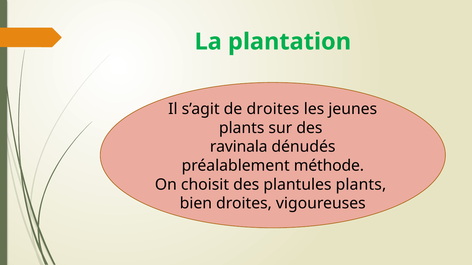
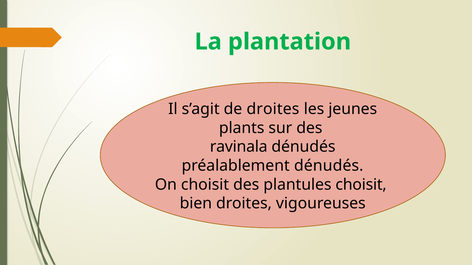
préalablement méthode: méthode -> dénudés (329, 166)
plantules plants: plants -> choisit (361, 185)
